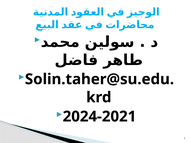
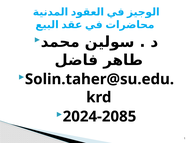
2024-2021: 2024-2021 -> 2024-2085 (99, 116)
